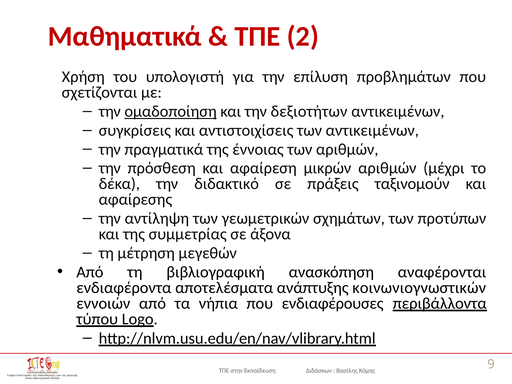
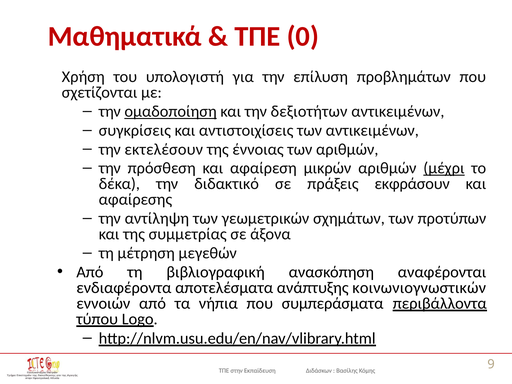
2: 2 -> 0 (303, 36)
πραγματικά: πραγματικά -> εκτελέσουν (164, 149)
μέχρι underline: none -> present (444, 168)
ταξινομούν: ταξινομούν -> εκφράσουν (412, 184)
ενδιαφέρουσες: ενδιαφέρουσες -> συμπεράσματα (333, 303)
